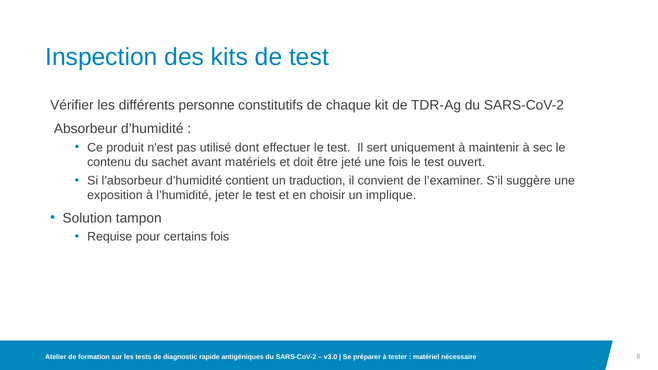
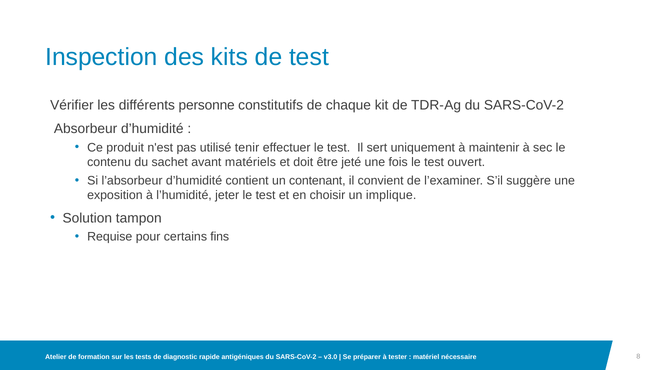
dont: dont -> tenir (247, 148)
traduction: traduction -> contenant (317, 181)
certains fois: fois -> fins (220, 237)
